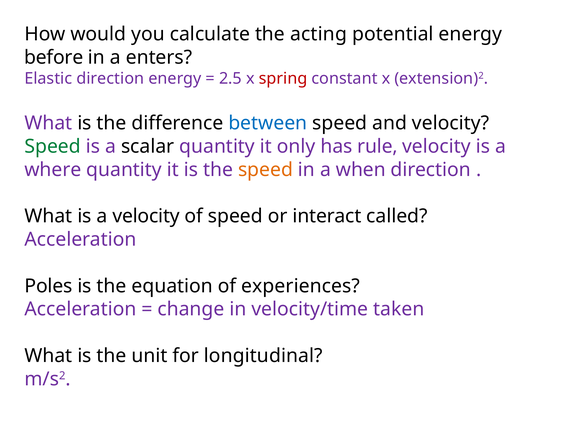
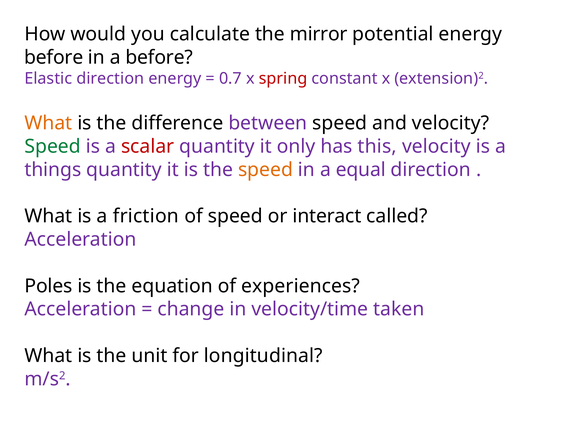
acting: acting -> mirror (319, 34)
a enters: enters -> before (159, 57)
2.5: 2.5 -> 0.7 (230, 78)
What colour: purple -> orange (48, 123)
between colour: blue -> purple (268, 123)
scalar colour: black -> red (148, 146)
rule: rule -> this (377, 146)
where: where -> things (53, 170)
when: when -> equal (361, 170)
a velocity: velocity -> friction (146, 216)
